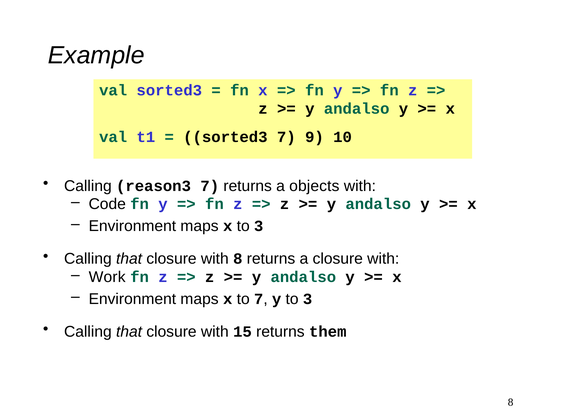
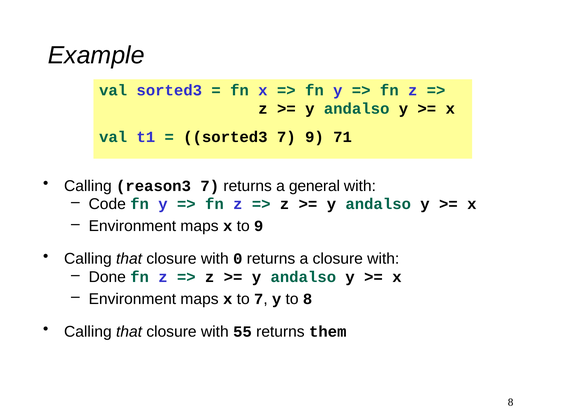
10: 10 -> 71 (343, 137)
objects: objects -> general (314, 186)
x to 3: 3 -> 9 (259, 226)
with 8: 8 -> 0 (238, 259)
Work: Work -> Done (107, 277)
y to 3: 3 -> 8 (308, 299)
15: 15 -> 55 (242, 332)
